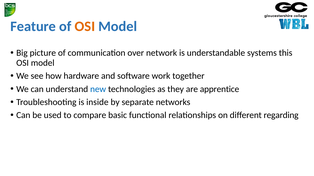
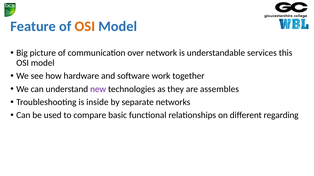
systems: systems -> services (262, 53)
new colour: blue -> purple (98, 89)
apprentice: apprentice -> assembles (219, 89)
